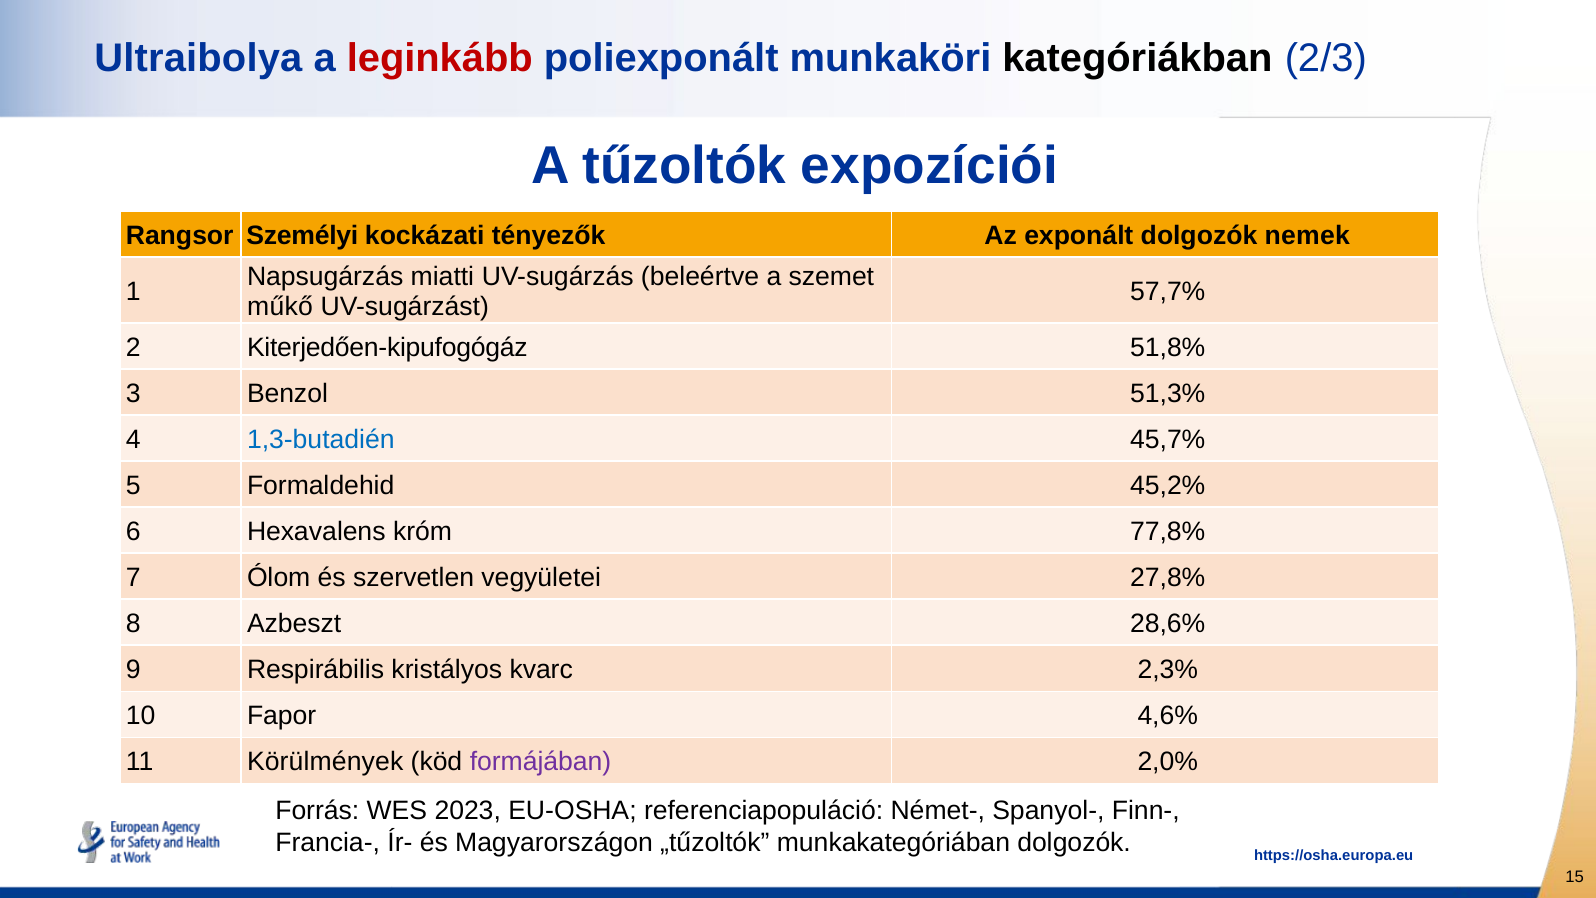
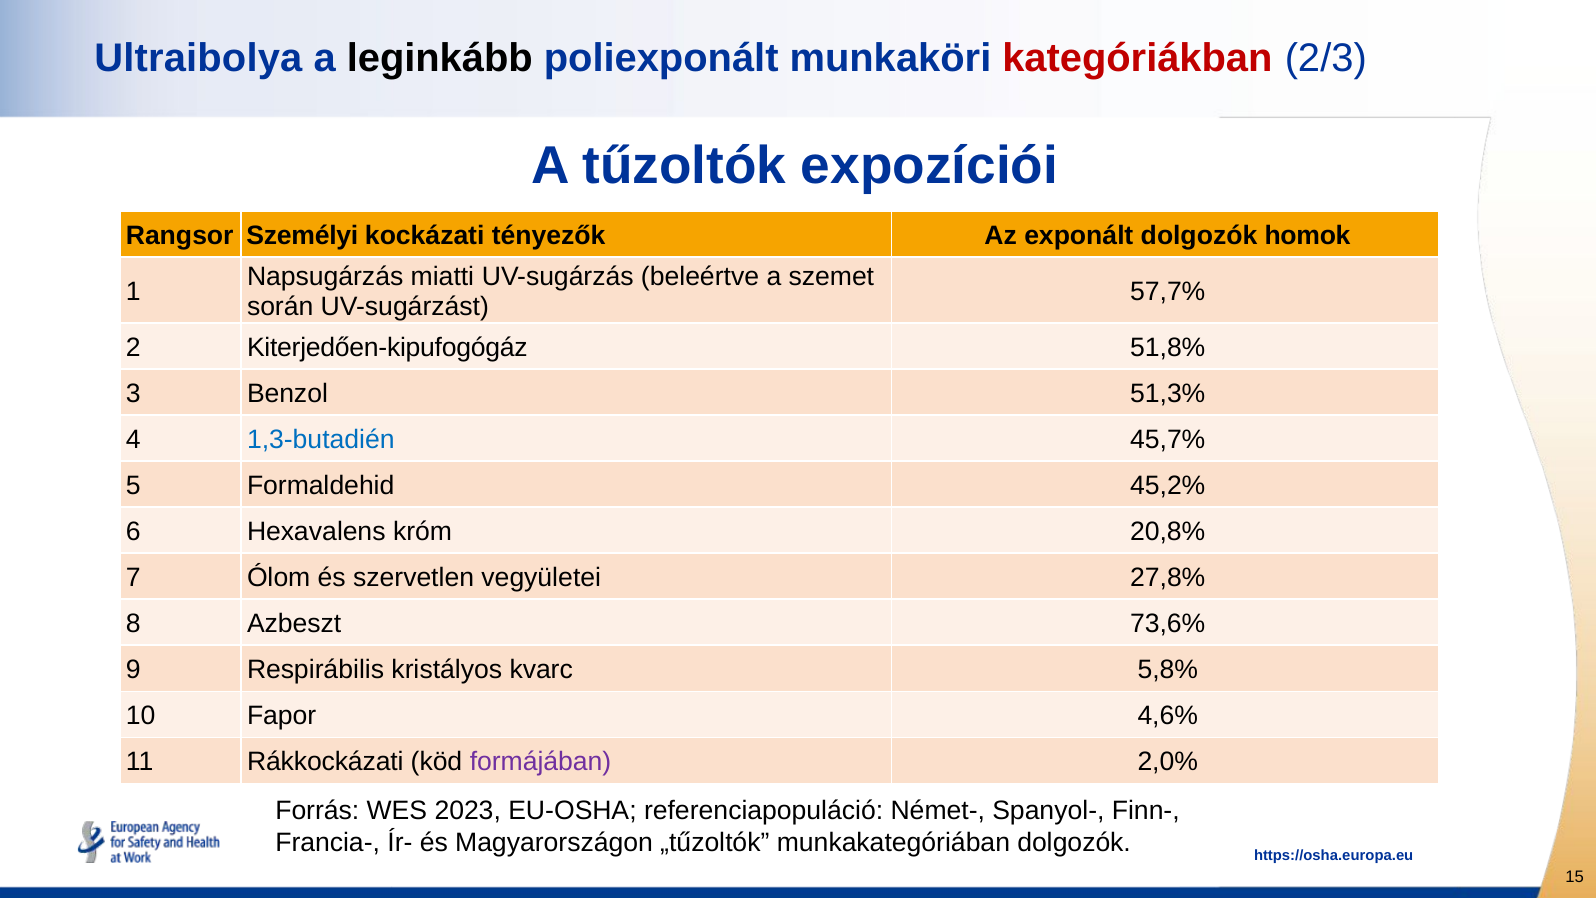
leginkább colour: red -> black (440, 58)
kategóriákban colour: black -> red (1137, 58)
nemek: nemek -> homok (1307, 236)
műkő: műkő -> során (280, 306)
77,8%: 77,8% -> 20,8% (1168, 531)
28,6%: 28,6% -> 73,6% (1168, 624)
2,3%: 2,3% -> 5,8% (1168, 670)
Körülmények: Körülmények -> Rákkockázati (325, 762)
